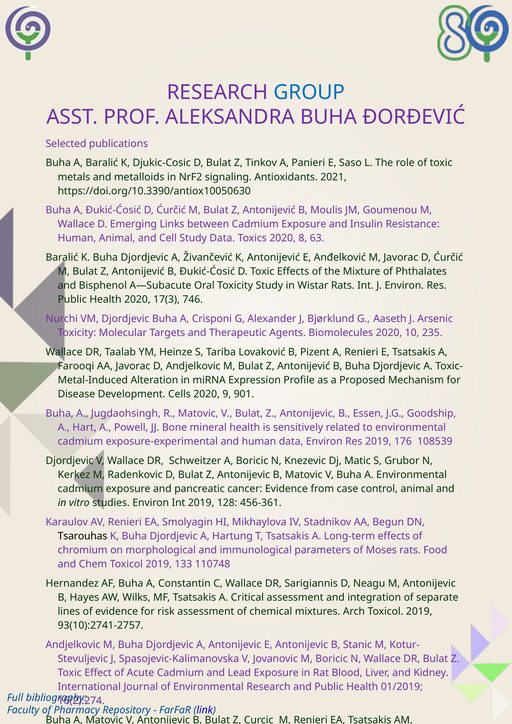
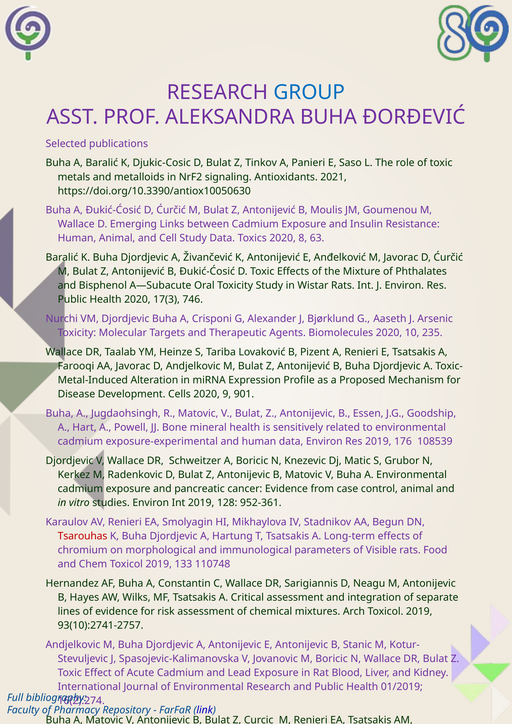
456-361: 456-361 -> 952-361 (261, 503)
Tsarouhas colour: black -> red (83, 536)
Moses: Moses -> Visible (381, 550)
